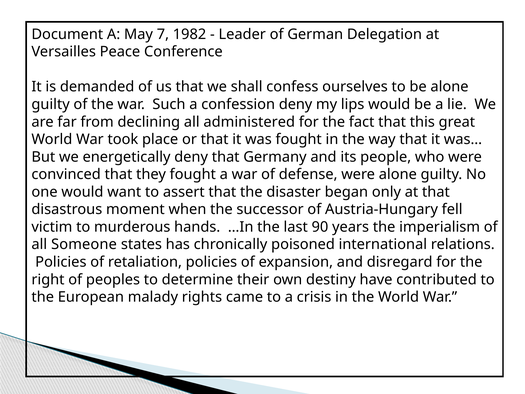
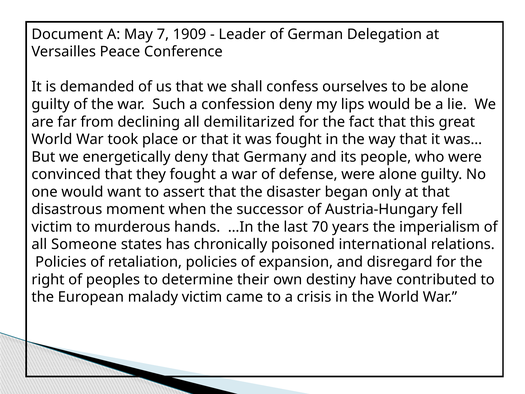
1982: 1982 -> 1909 (190, 34)
administered: administered -> demilitarized (249, 122)
90: 90 -> 70 (320, 227)
malady rights: rights -> victim (202, 297)
